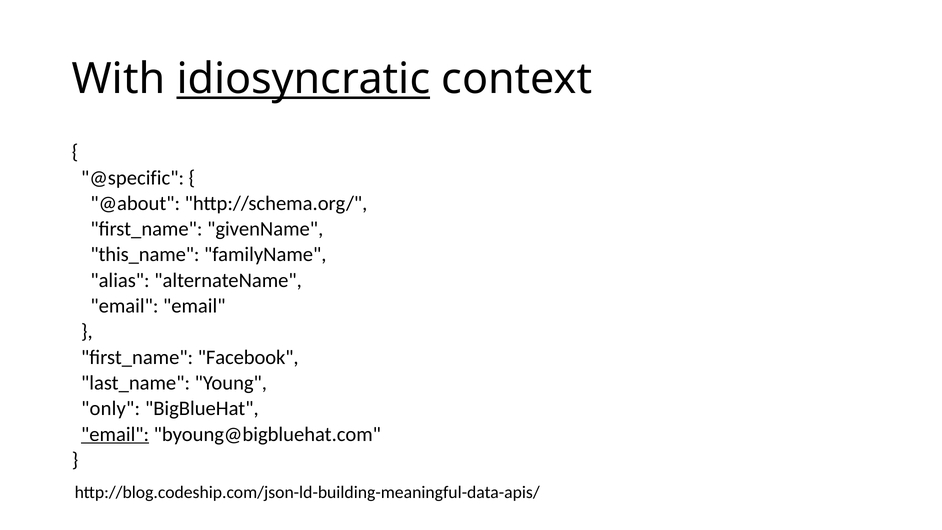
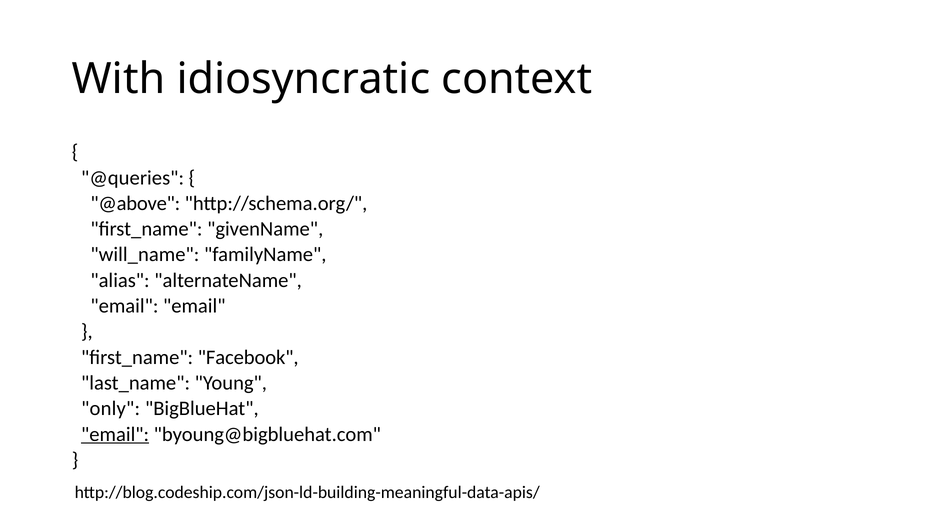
idiosyncratic underline: present -> none (303, 79)
@specific: @specific -> @queries (133, 178)
@about: @about -> @above (135, 203)
this_name: this_name -> will_name (145, 255)
